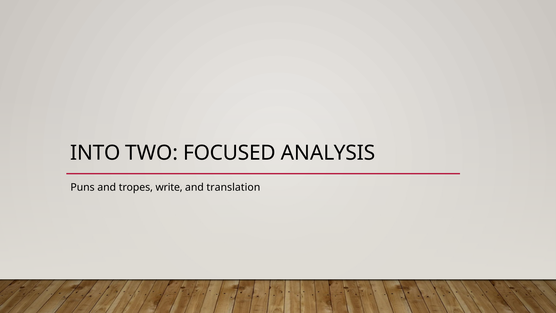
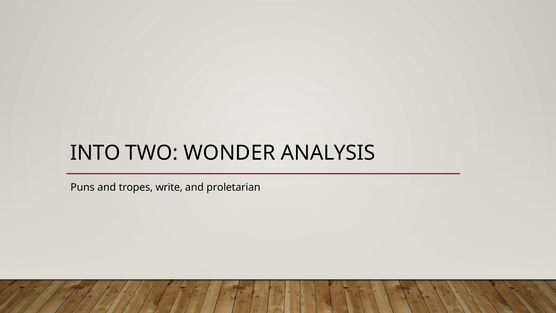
FOCUSED: FOCUSED -> WONDER (229, 153)
translation: translation -> proletarian (233, 187)
